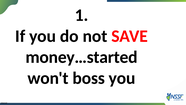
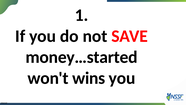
boss: boss -> wins (89, 78)
